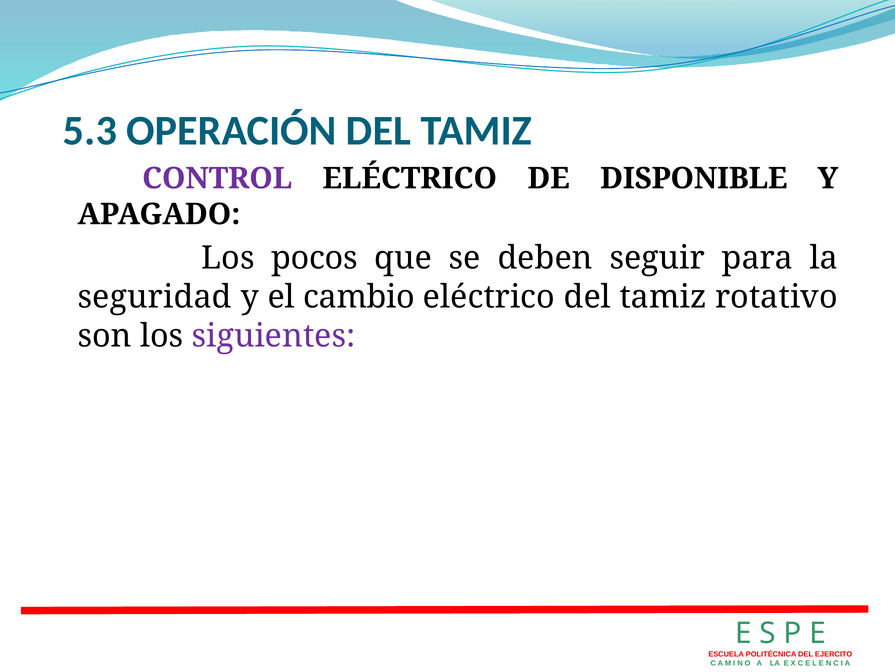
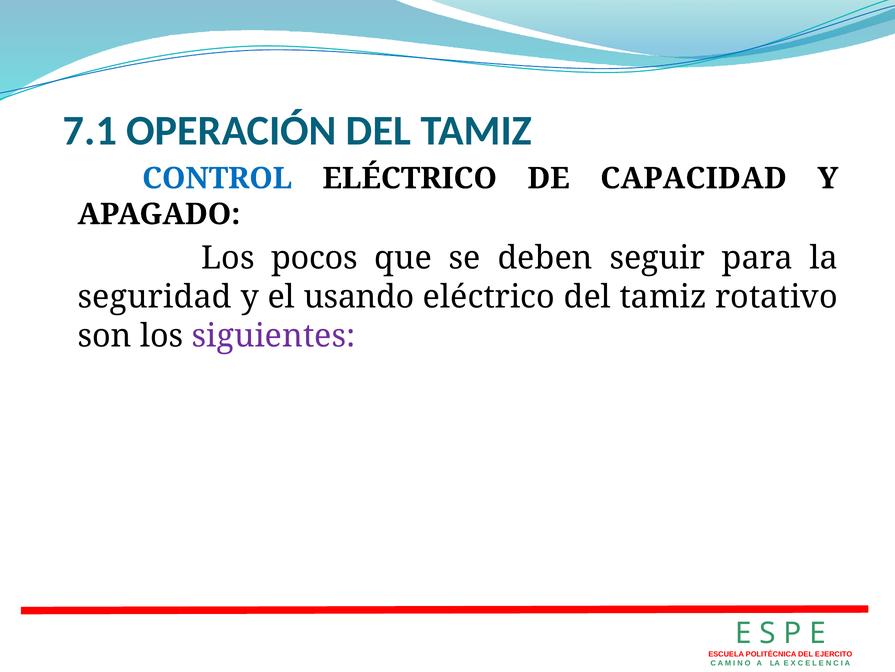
5.3: 5.3 -> 7.1 (90, 131)
CONTROL colour: purple -> blue (217, 178)
DISPONIBLE: DISPONIBLE -> CAPACIDAD (694, 178)
cambio: cambio -> usando (359, 297)
